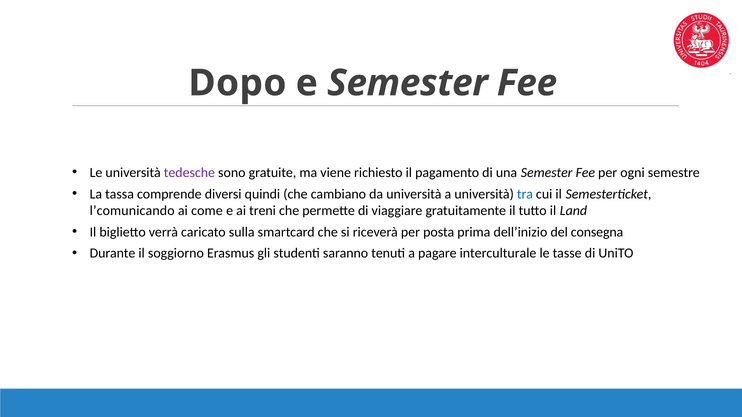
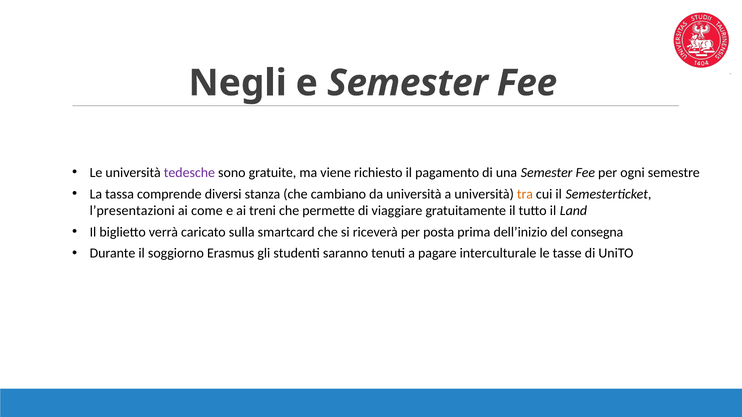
Dopo: Dopo -> Negli (238, 83)
quindi: quindi -> stanza (263, 194)
tra colour: blue -> orange (525, 194)
l’comunicando: l’comunicando -> l’presentazioni (132, 211)
